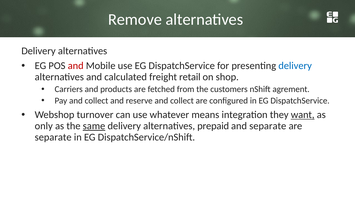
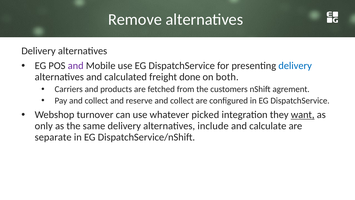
and colour: red -> purple (76, 66)
retail: retail -> done (190, 77)
shop: shop -> both (227, 77)
means: means -> picked (205, 115)
same underline: present -> none (94, 126)
prepaid: prepaid -> include (213, 126)
and separate: separate -> calculate (268, 126)
